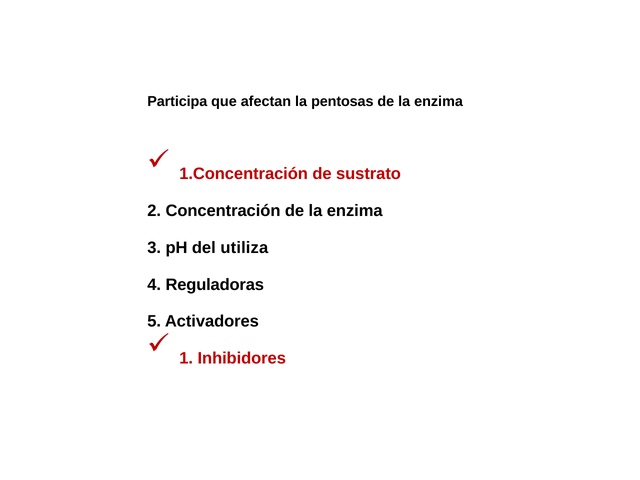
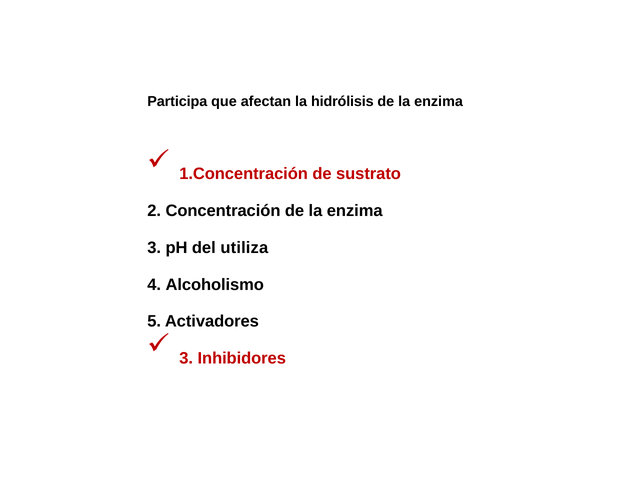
pentosas: pentosas -> hidrólisis (342, 101)
Reguladoras: Reguladoras -> Alcoholismo (215, 285)
1: 1 -> 3 (186, 358)
